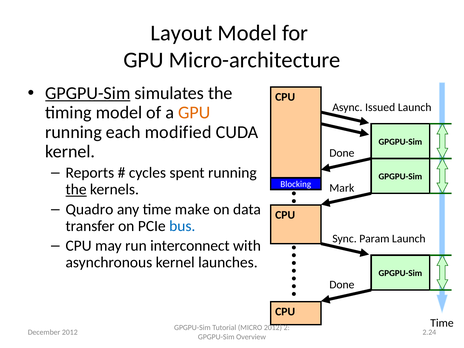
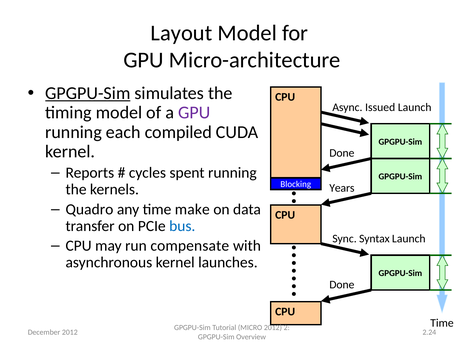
GPU colour: orange -> purple (194, 113)
modified: modified -> compiled (178, 132)
Mark: Mark -> Years (342, 188)
the underline: present -> none (76, 190)
Param: Param -> Syntax (374, 239)
interconnect: interconnect -> compensate (190, 246)
